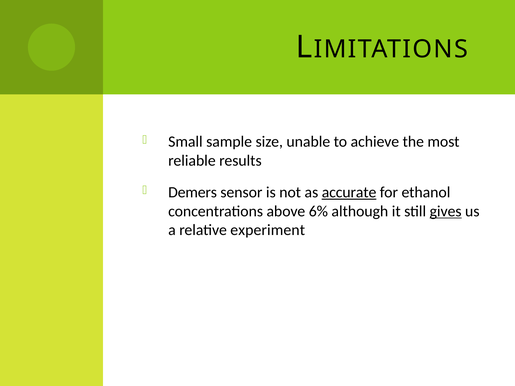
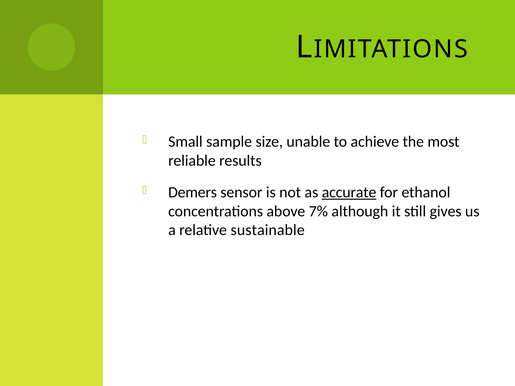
6%: 6% -> 7% (318, 211)
gives underline: present -> none (446, 211)
experiment: experiment -> sustainable (268, 230)
